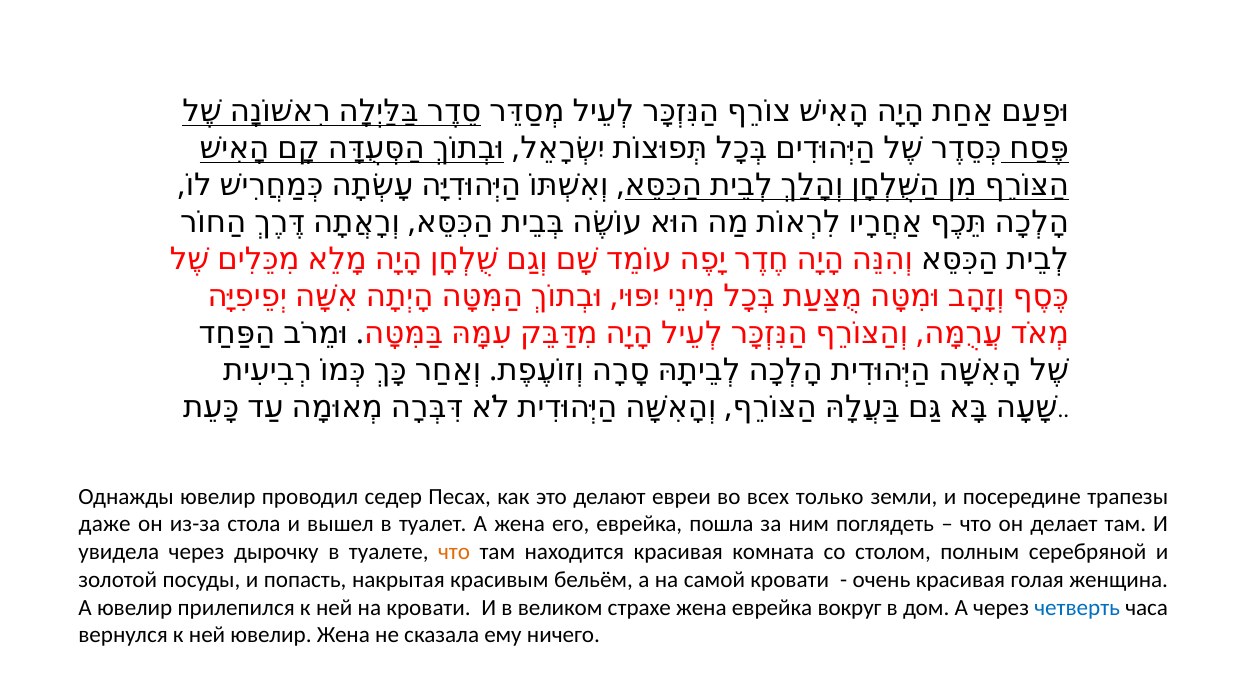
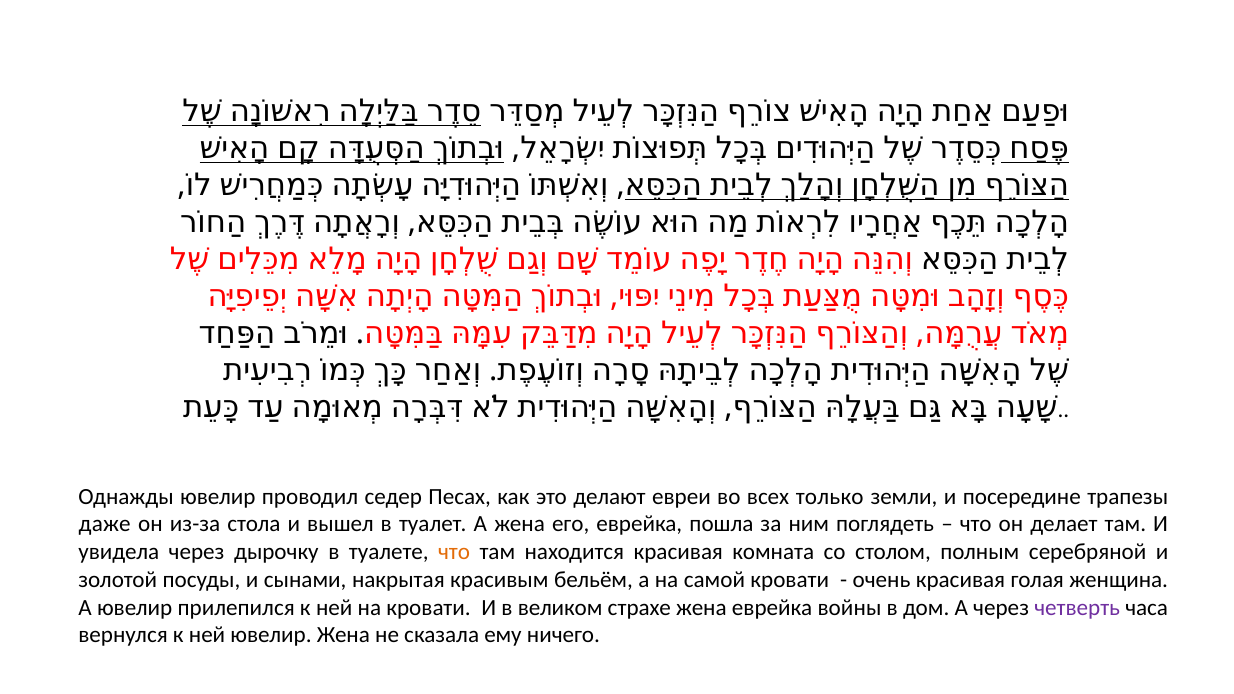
попасть: попасть -> сынами (305, 580)
вокруг: вокруг -> войны (849, 608)
четверть colour: blue -> purple (1077, 608)
